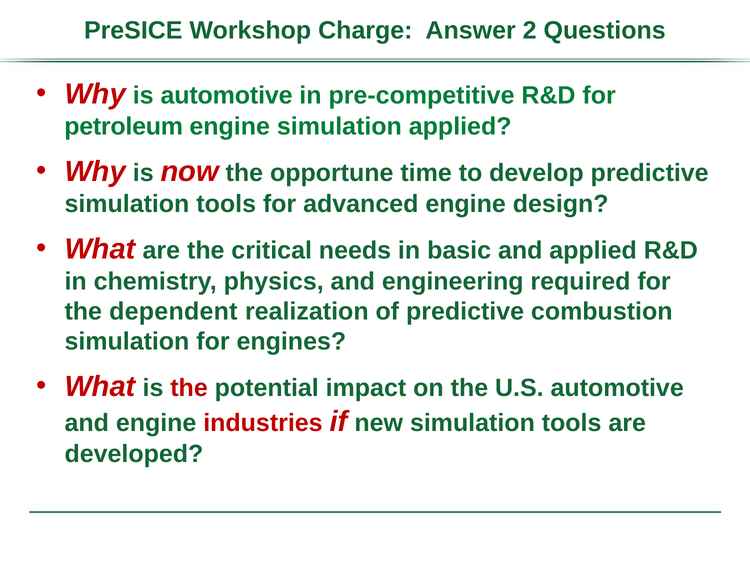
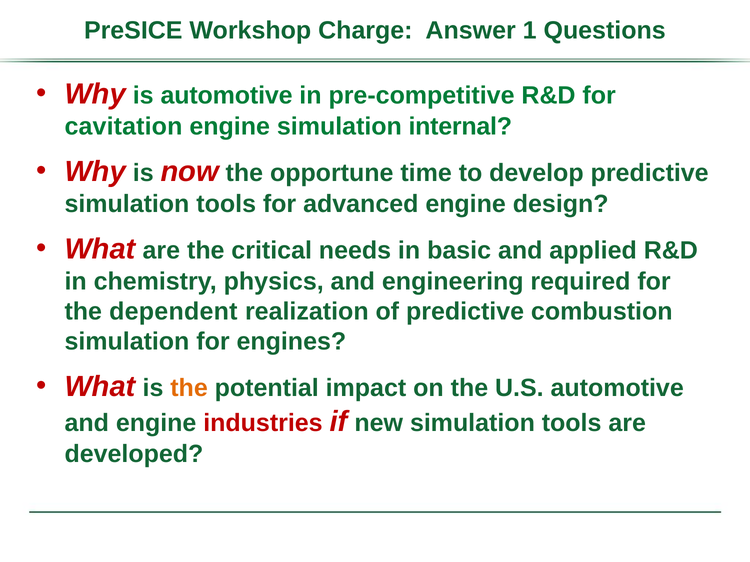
2: 2 -> 1 (530, 31)
petroleum: petroleum -> cavitation (123, 127)
simulation applied: applied -> internal (460, 127)
the colour: red -> orange (189, 388)
